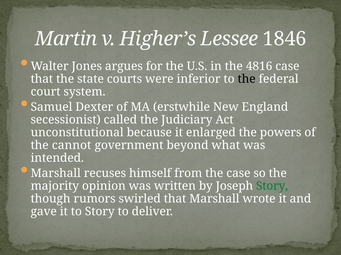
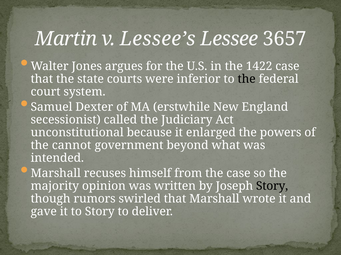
Higher’s: Higher’s -> Lessee’s (158, 39)
1846: 1846 -> 3657 (285, 39)
4816: 4816 -> 1422 (259, 66)
Story colour: green -> black (272, 187)
